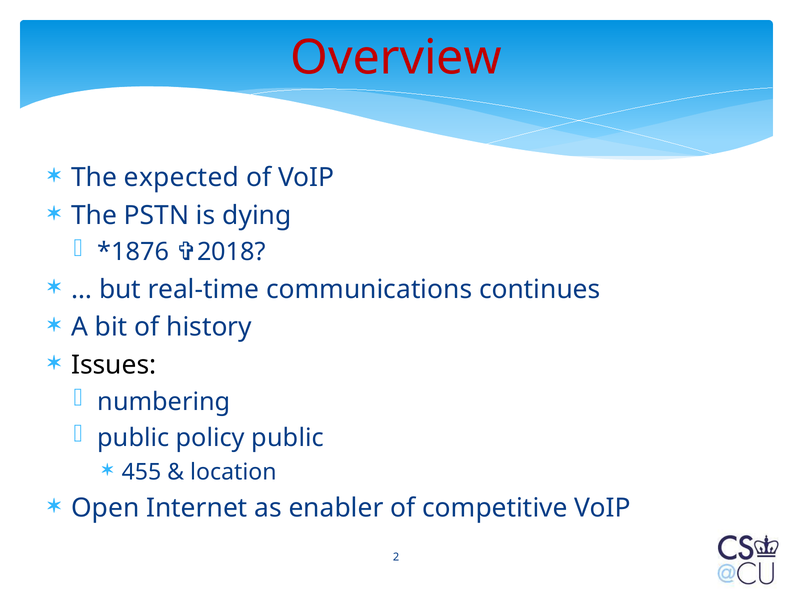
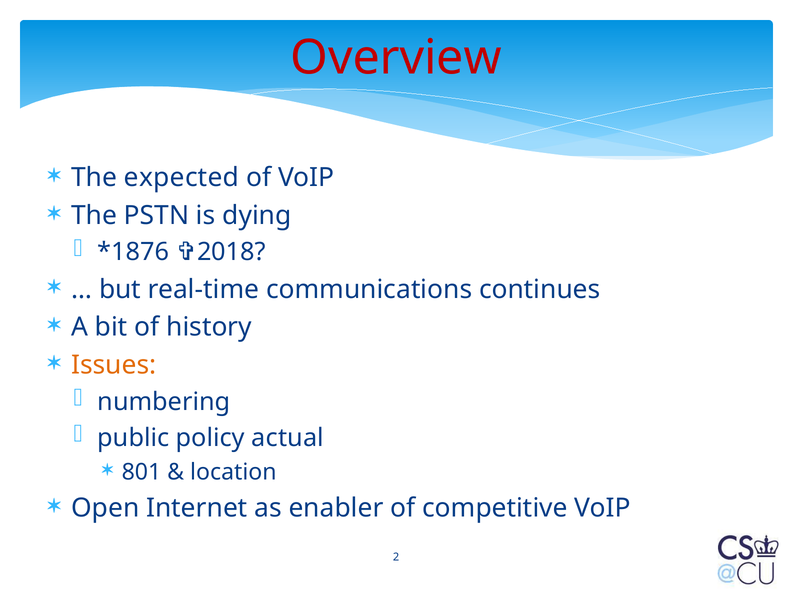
Issues colour: black -> orange (114, 365)
policy public: public -> actual (288, 438)
455: 455 -> 801 (141, 472)
